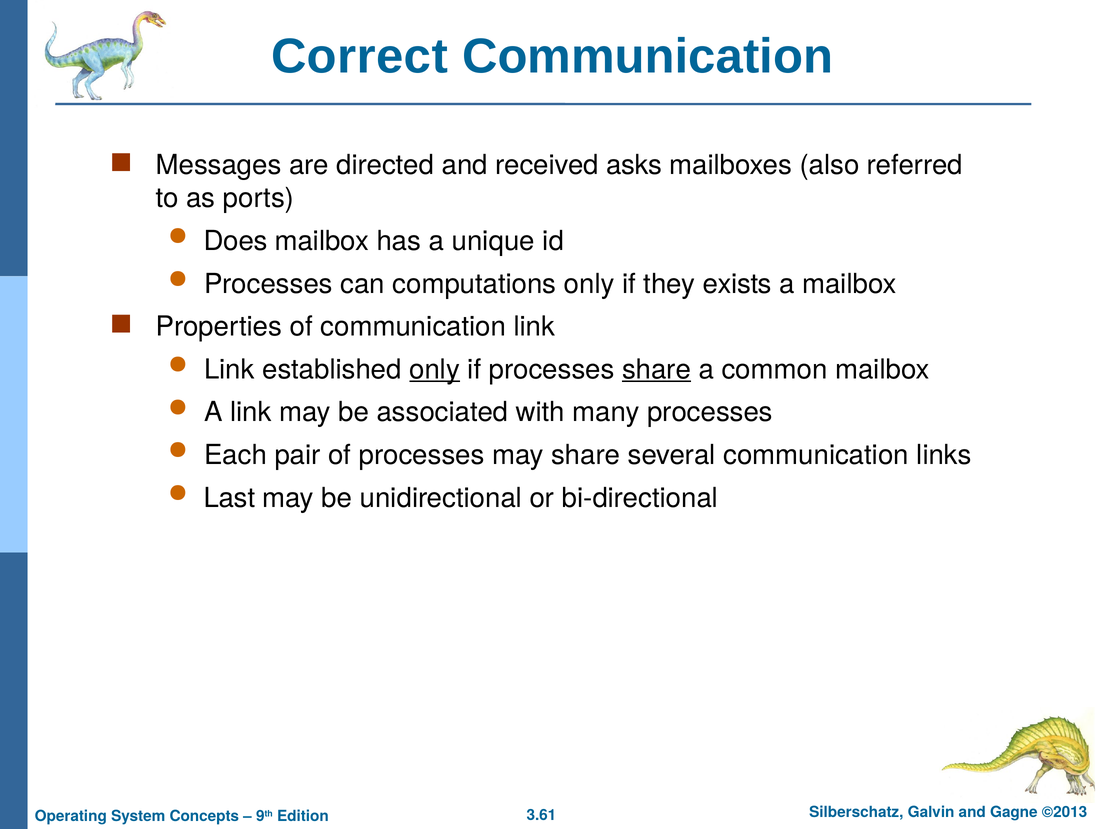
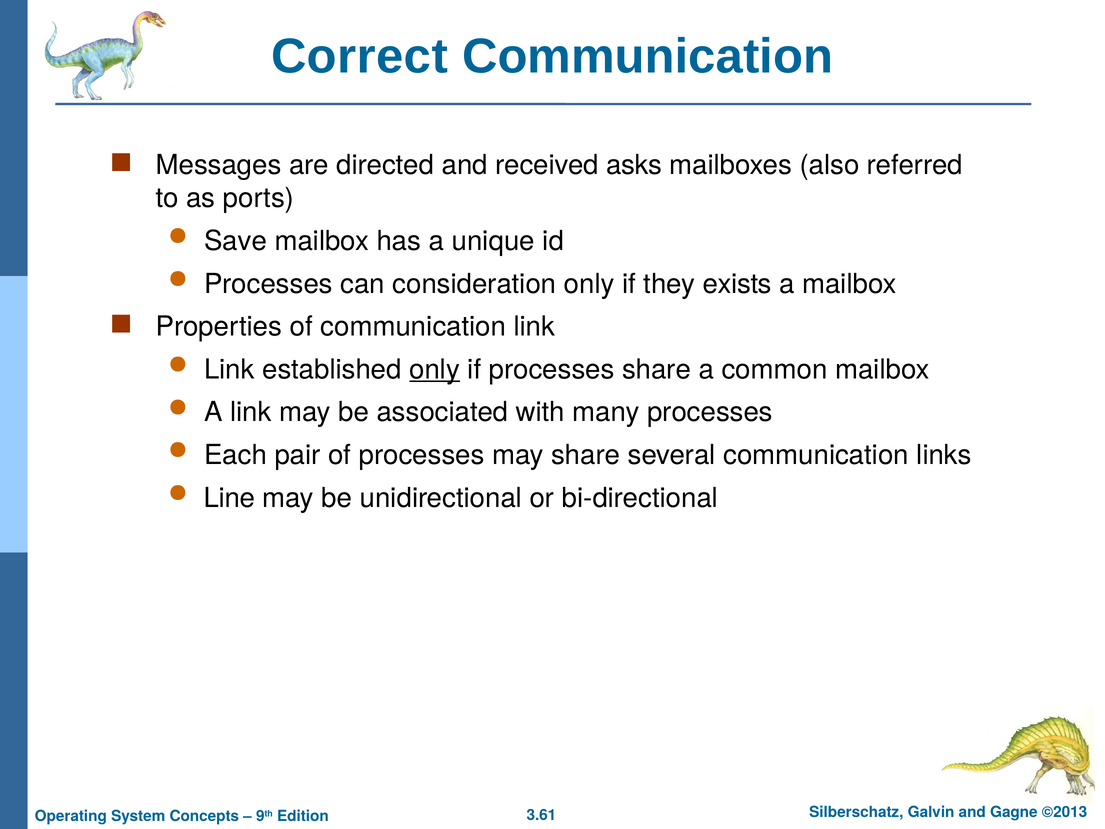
Does: Does -> Save (235, 241)
computations: computations -> consideration (474, 284)
share underline: present -> none (657, 369)
Last: Last -> Line (229, 498)
